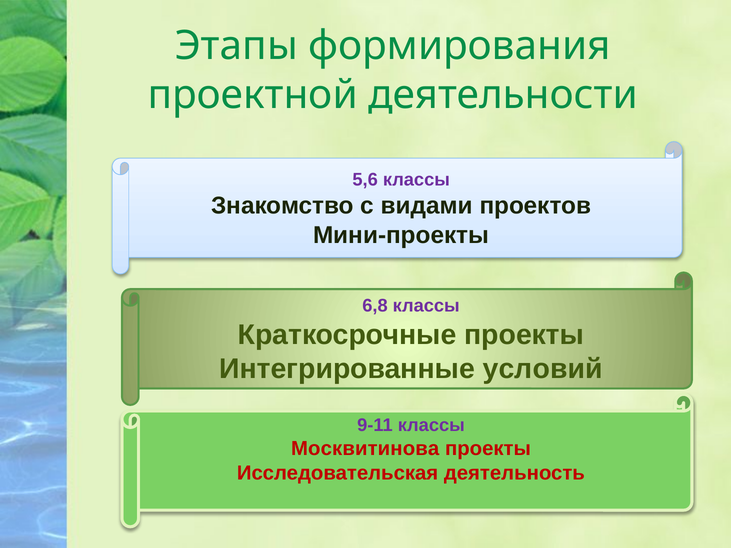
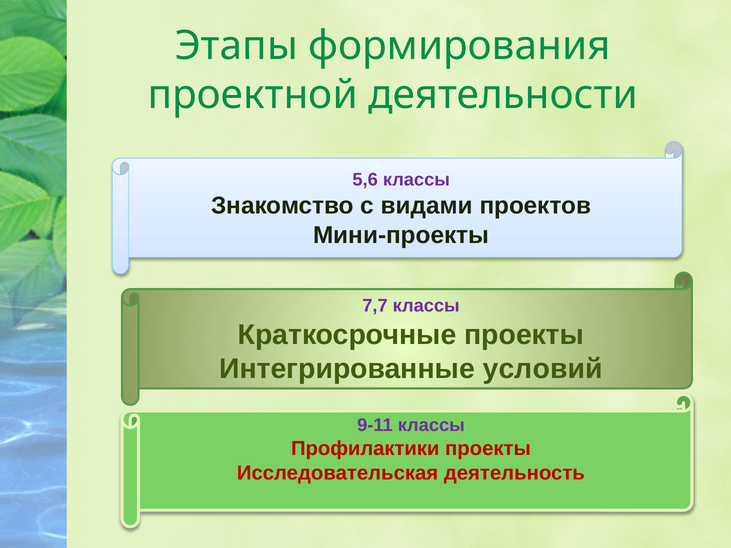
6,8: 6,8 -> 7,7 (375, 306)
Москвитинова: Москвитинова -> Профилактики (365, 449)
